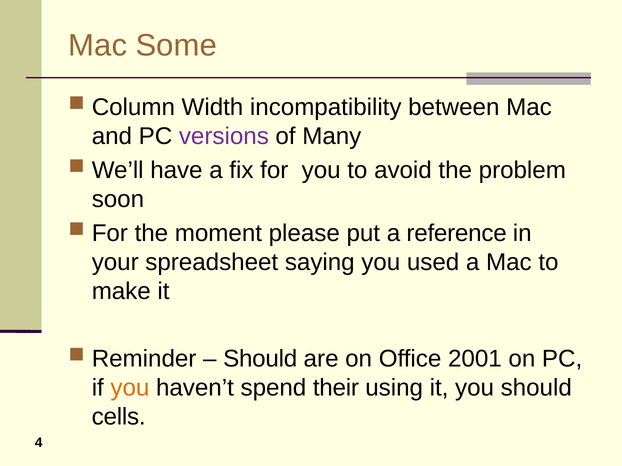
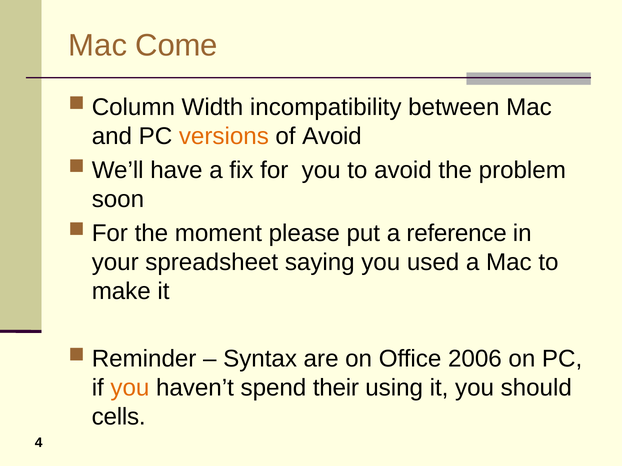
Some: Some -> Come (176, 45)
versions colour: purple -> orange (224, 136)
of Many: Many -> Avoid (332, 136)
Should: Should -> Syntax (260, 359)
2001: 2001 -> 2006 (475, 359)
